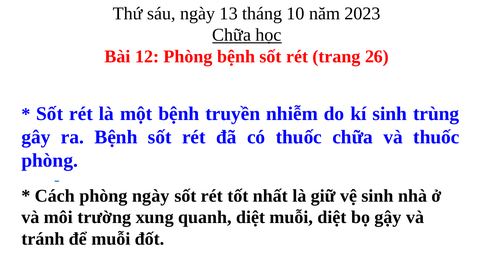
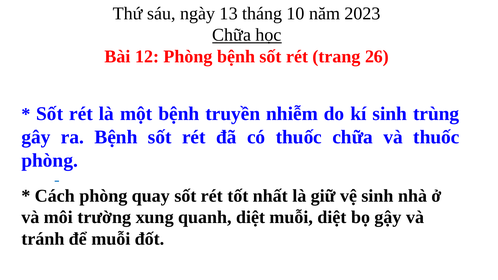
phòng ngày: ngày -> quay (151, 196)
